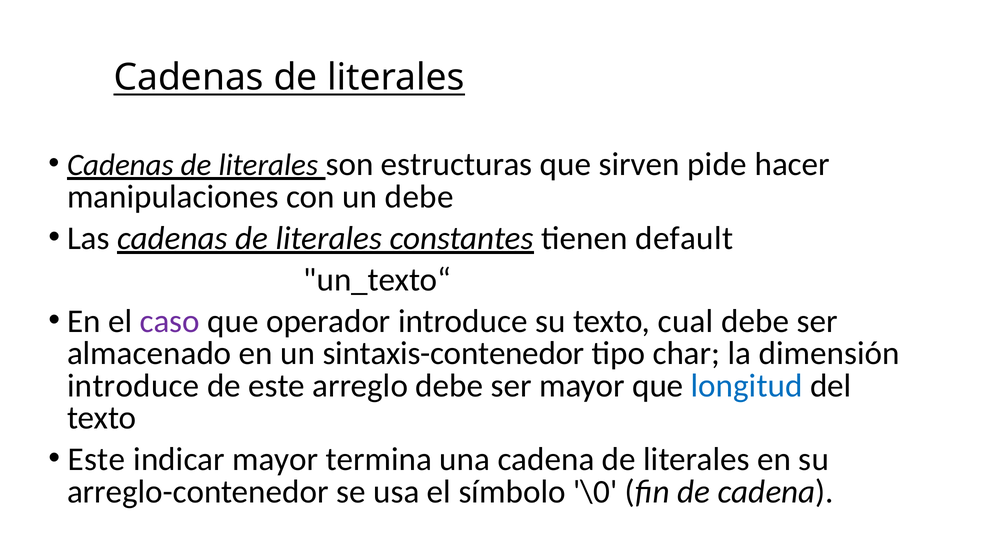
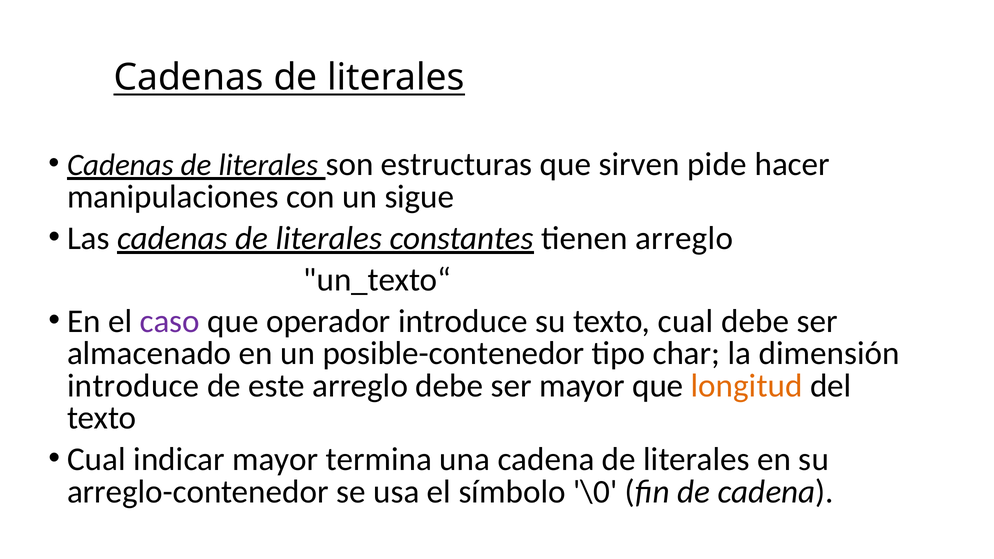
un debe: debe -> sigue (419, 197)
tienen default: default -> arreglo (684, 238)
sintaxis-contenedor: sintaxis-contenedor -> posible-contenedor (453, 354)
longitud colour: blue -> orange (747, 386)
Este: Este -> Cual (96, 460)
